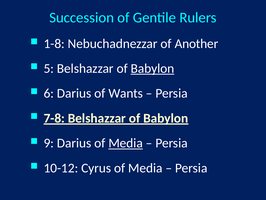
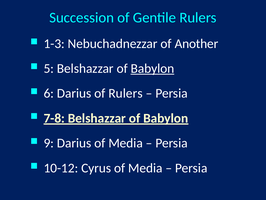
1-8: 1-8 -> 1-3 (54, 43)
of Wants: Wants -> Rulers (126, 93)
Media underline: present -> none (126, 143)
